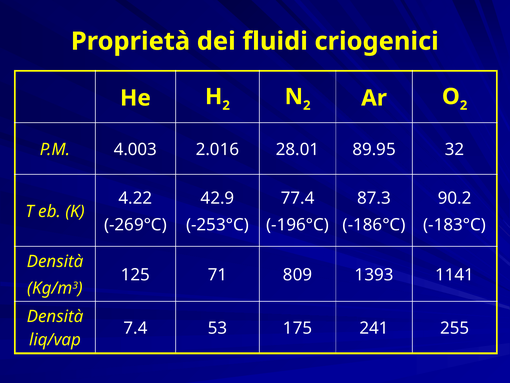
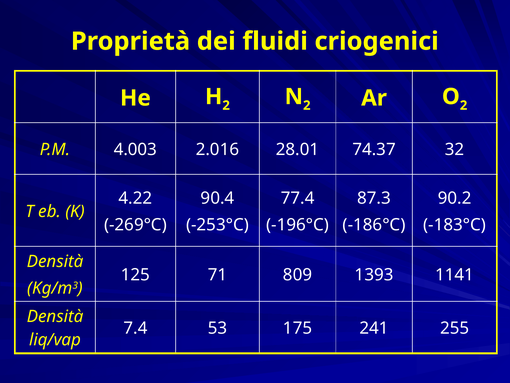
89.95: 89.95 -> 74.37 (374, 149)
42.9: 42.9 -> 90.4 (217, 198)
